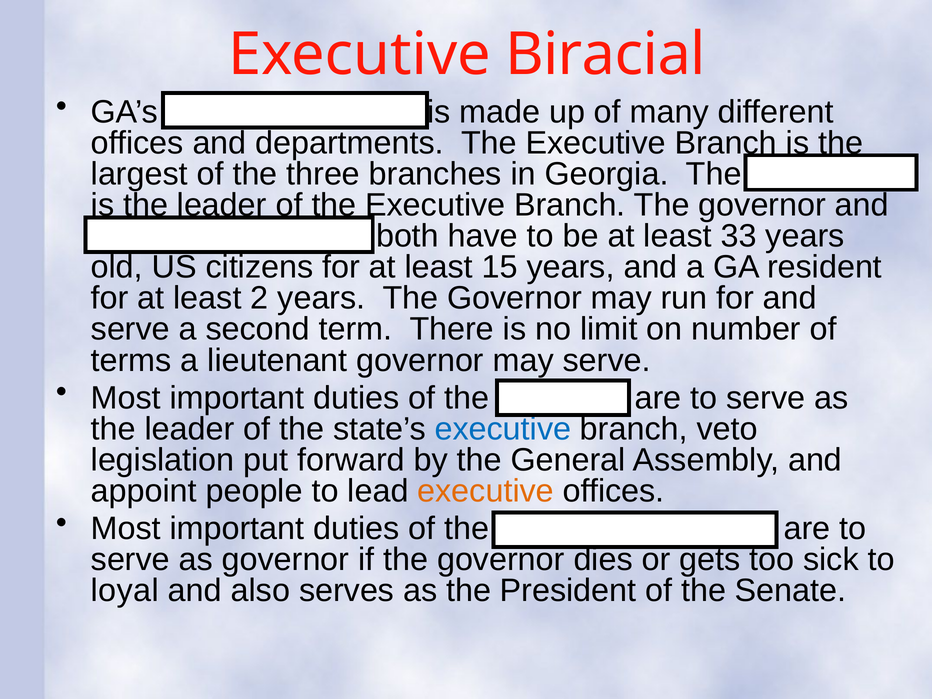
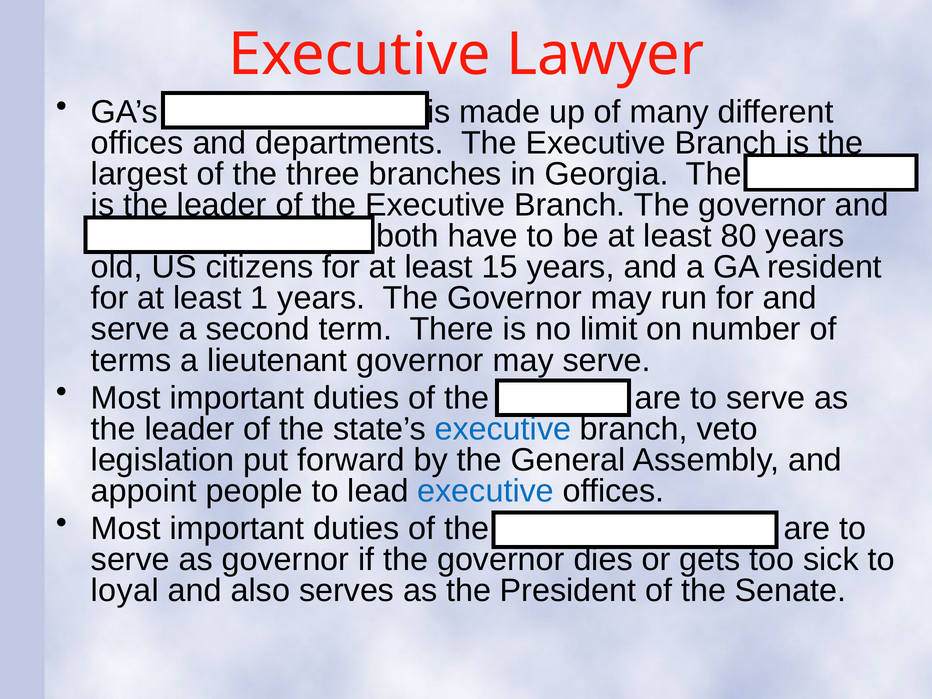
Biracial: Biracial -> Lawyer (605, 55)
33: 33 -> 80 (739, 236)
2: 2 -> 1 (259, 298)
executive colour: orange -> blue (486, 491)
